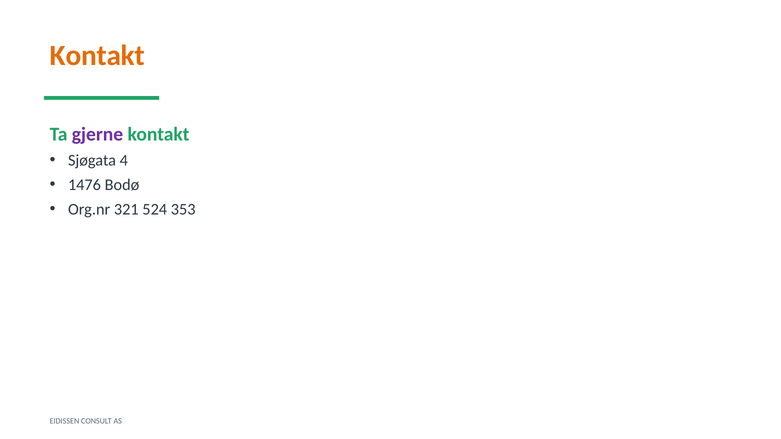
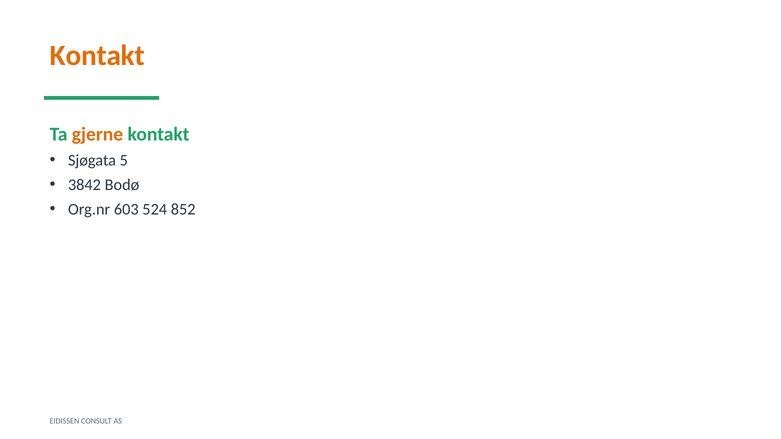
gjerne colour: purple -> orange (98, 134)
4: 4 -> 5 (124, 161)
1476: 1476 -> 3842 (84, 185)
321: 321 -> 603 (126, 209)
353: 353 -> 852 (183, 209)
